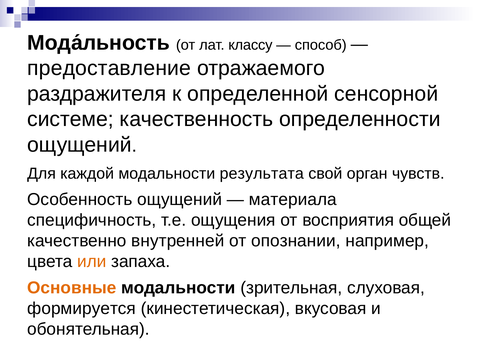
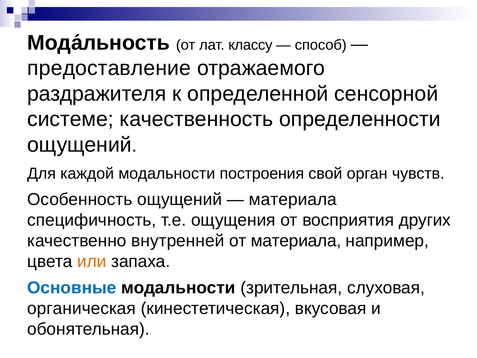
результата: результата -> построения (262, 173)
общей: общей -> других (425, 220)
от опознании: опознании -> материала (296, 241)
Основные colour: orange -> blue (72, 288)
формируется: формируется -> органическая (82, 308)
